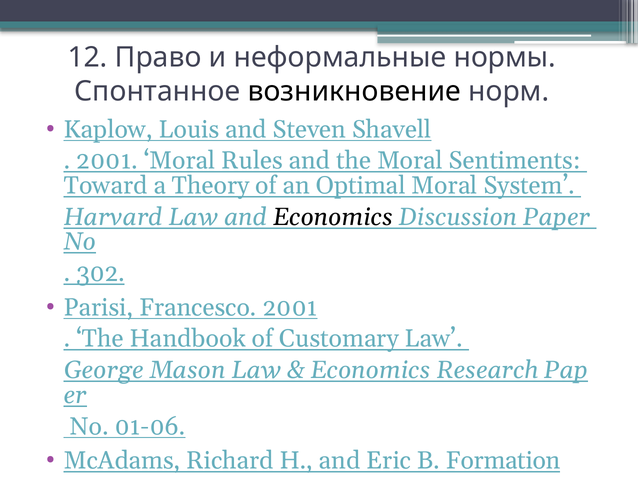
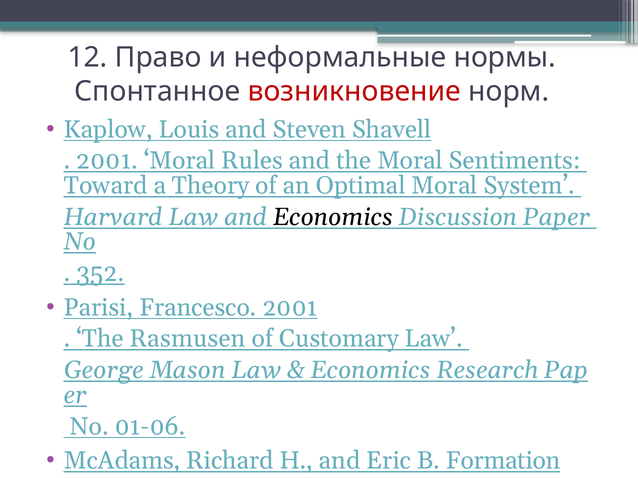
возникновение colour: black -> red (354, 91)
302: 302 -> 352 (100, 274)
The Handbook: Handbook -> Rasmusen (188, 339)
